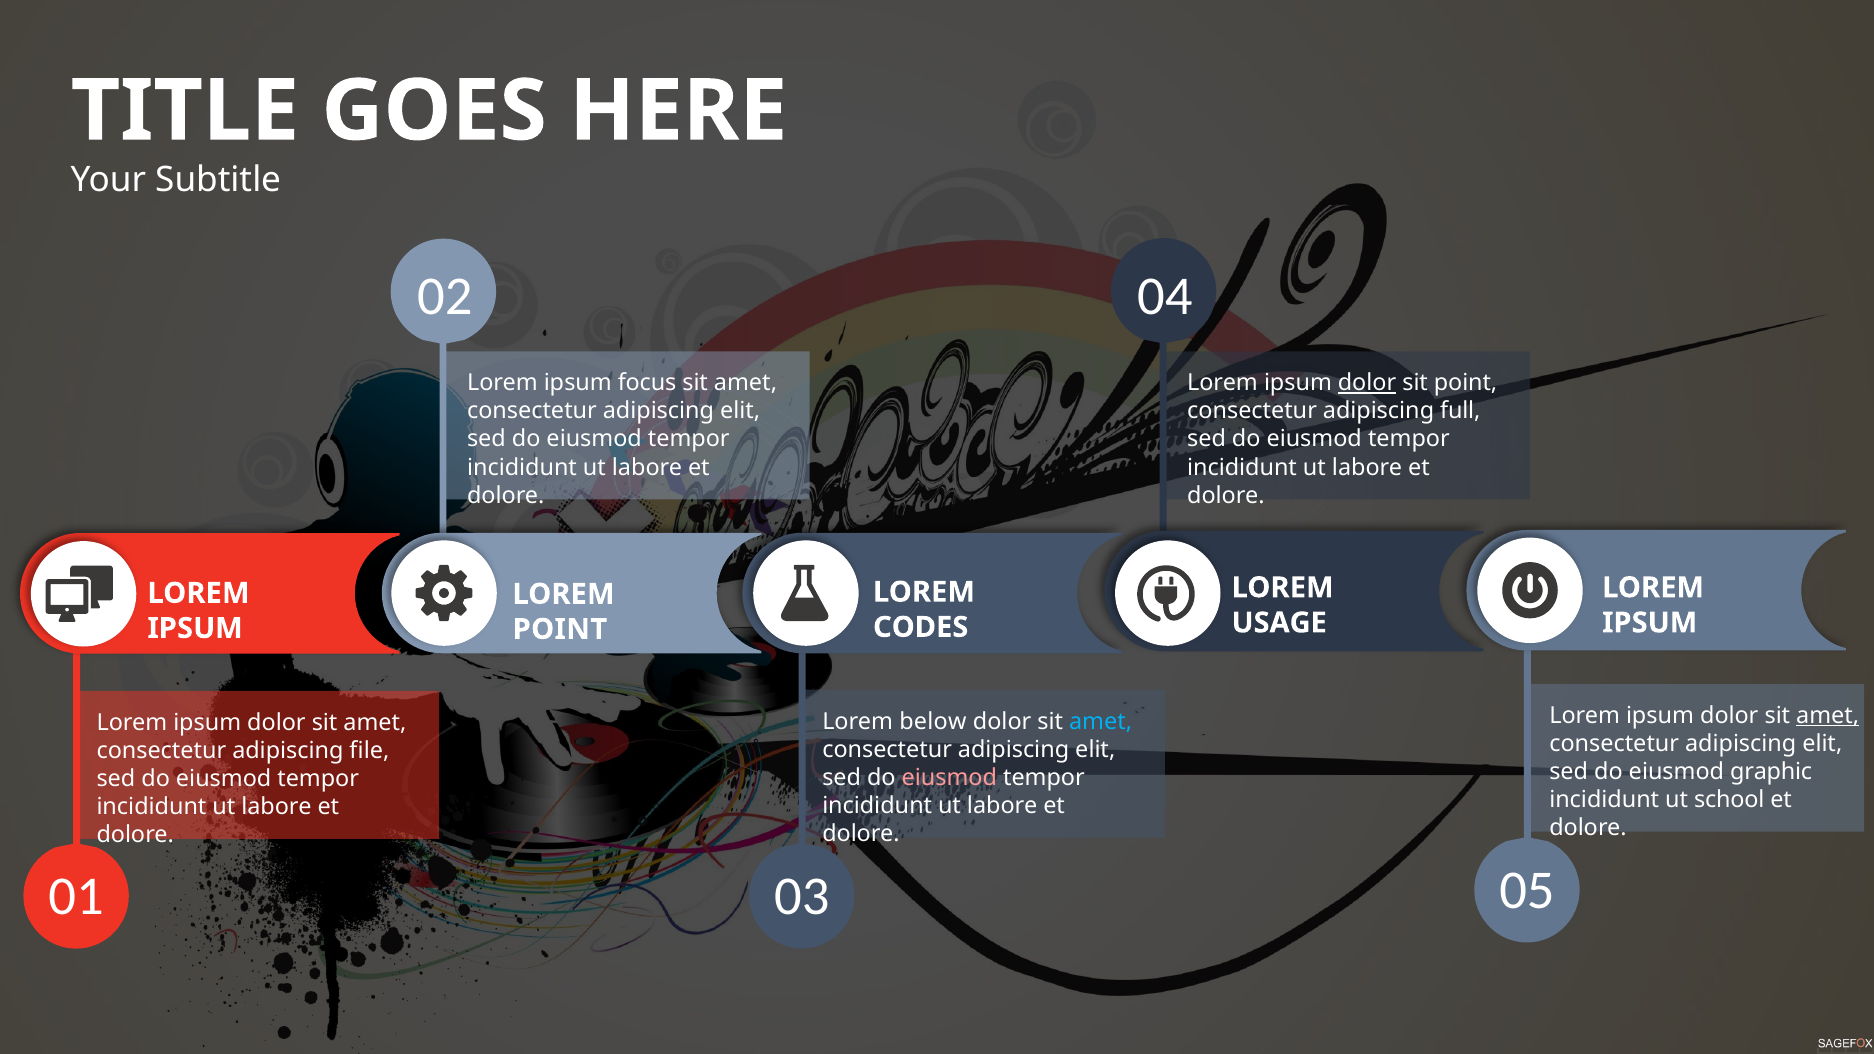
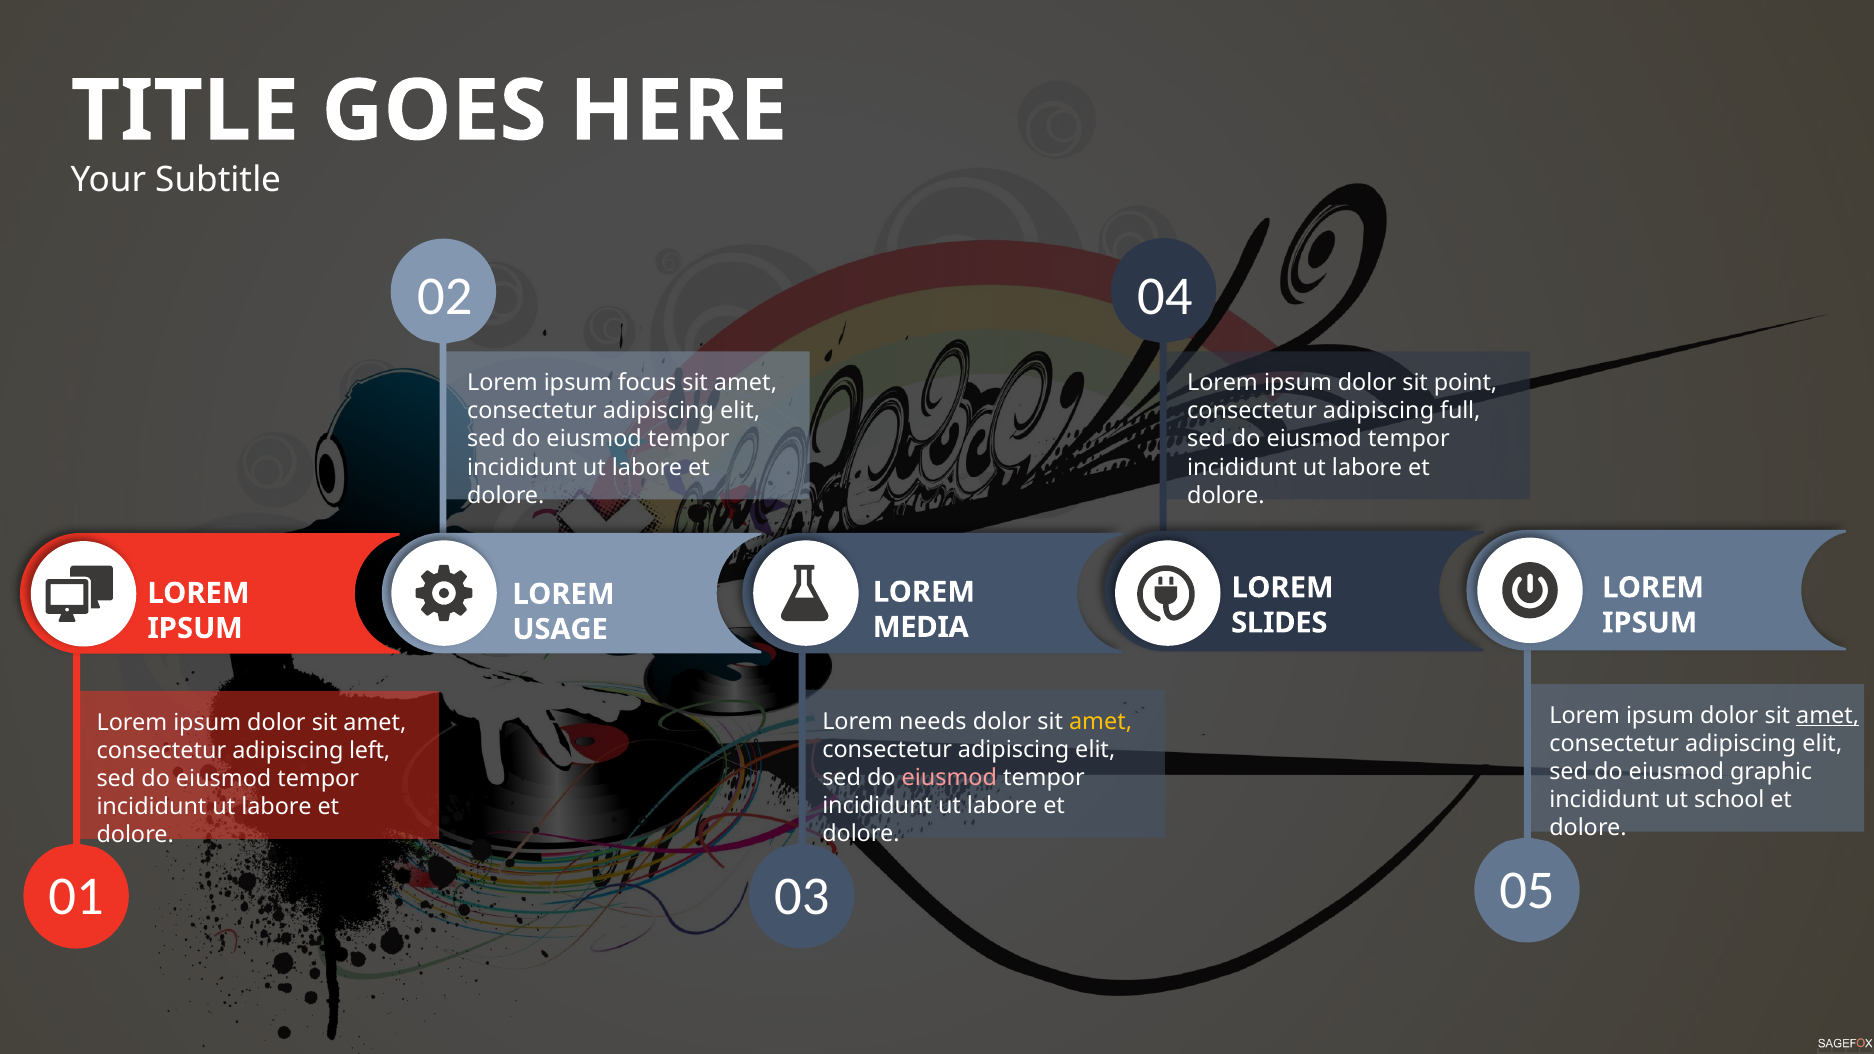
dolor underline: present -> none (1367, 383)
USAGE: USAGE -> SLIDES (1279, 623)
CODES: CODES -> MEDIA (921, 627)
POINT: POINT -> USAGE (560, 629)
below: below -> needs (933, 721)
amet colour: light blue -> yellow (1101, 721)
file: file -> left (370, 751)
